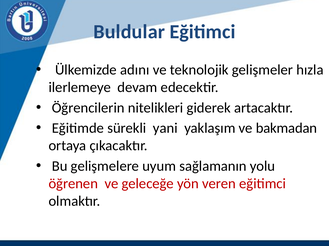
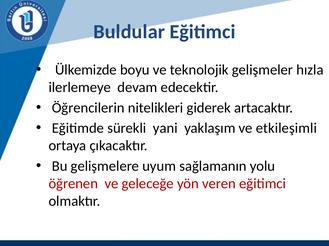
adını: adını -> boyu (135, 70)
bakmadan: bakmadan -> etkileşimli (286, 129)
